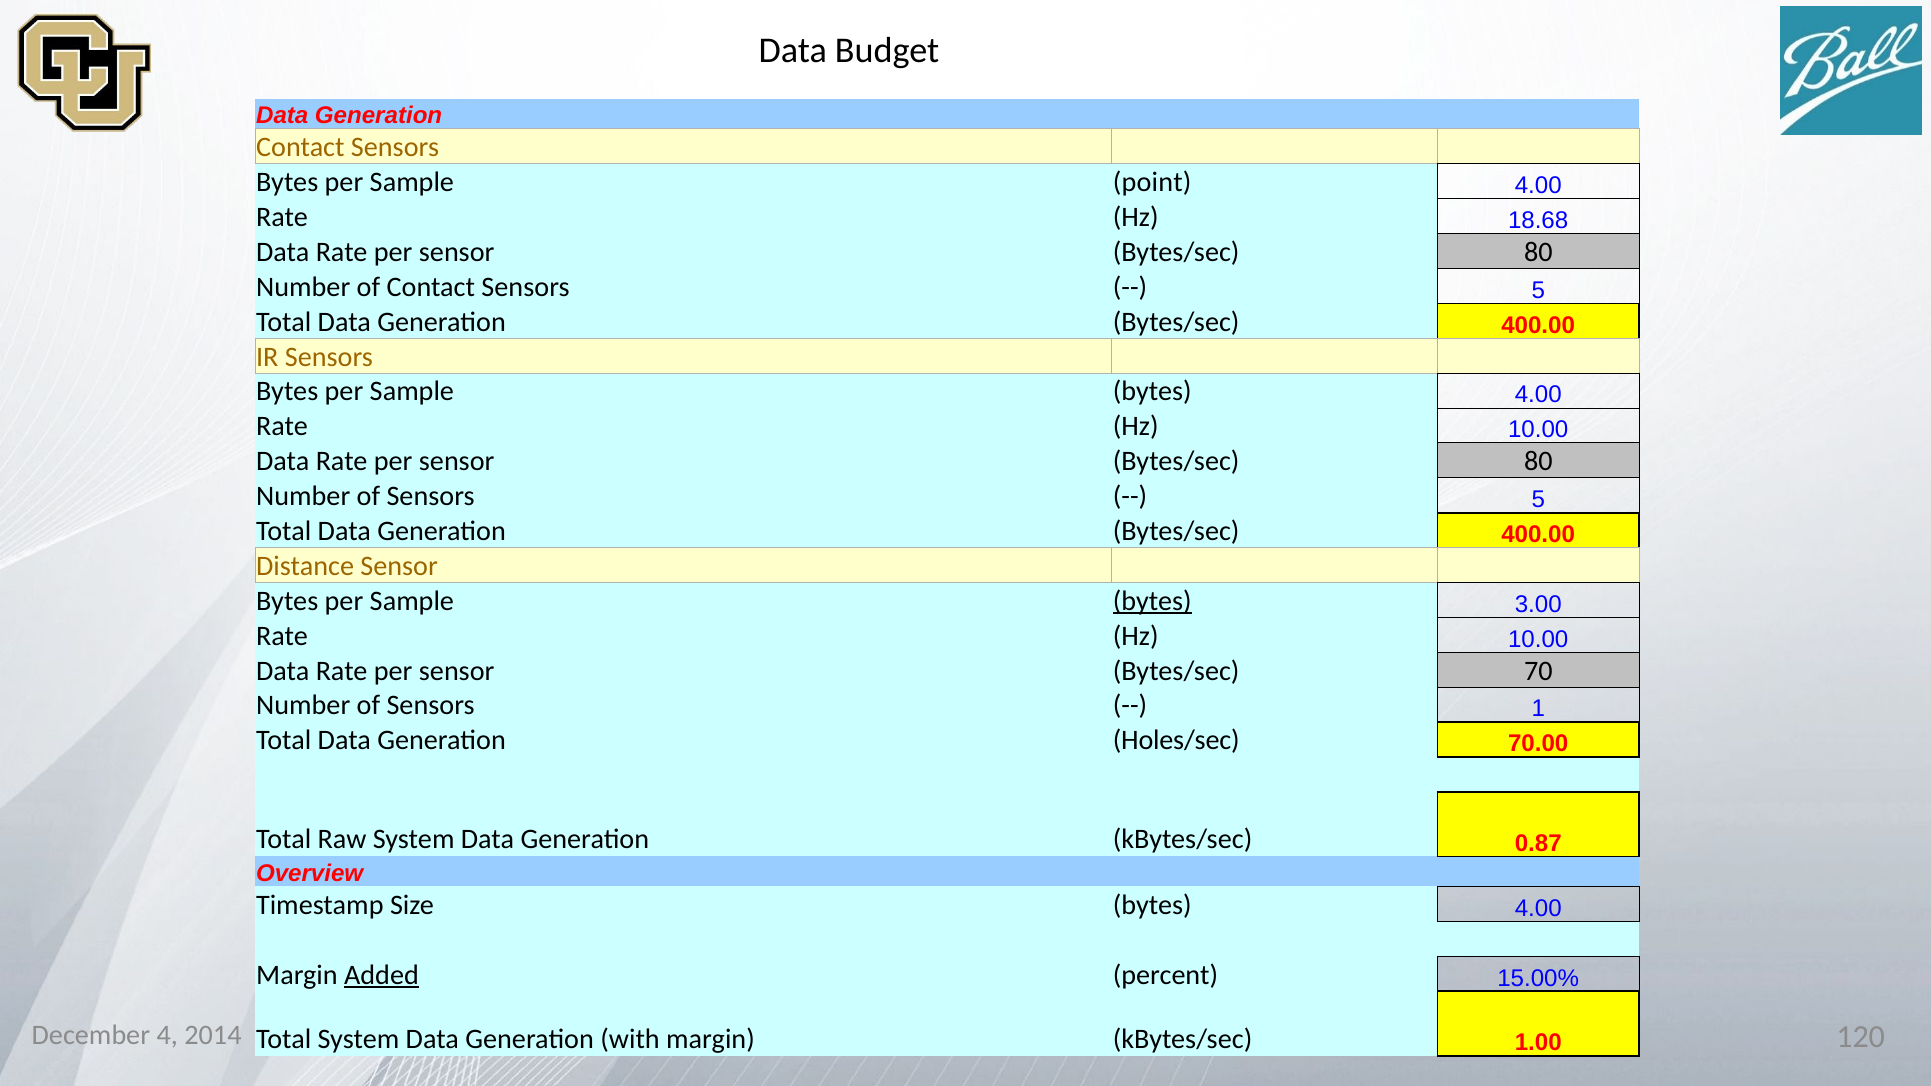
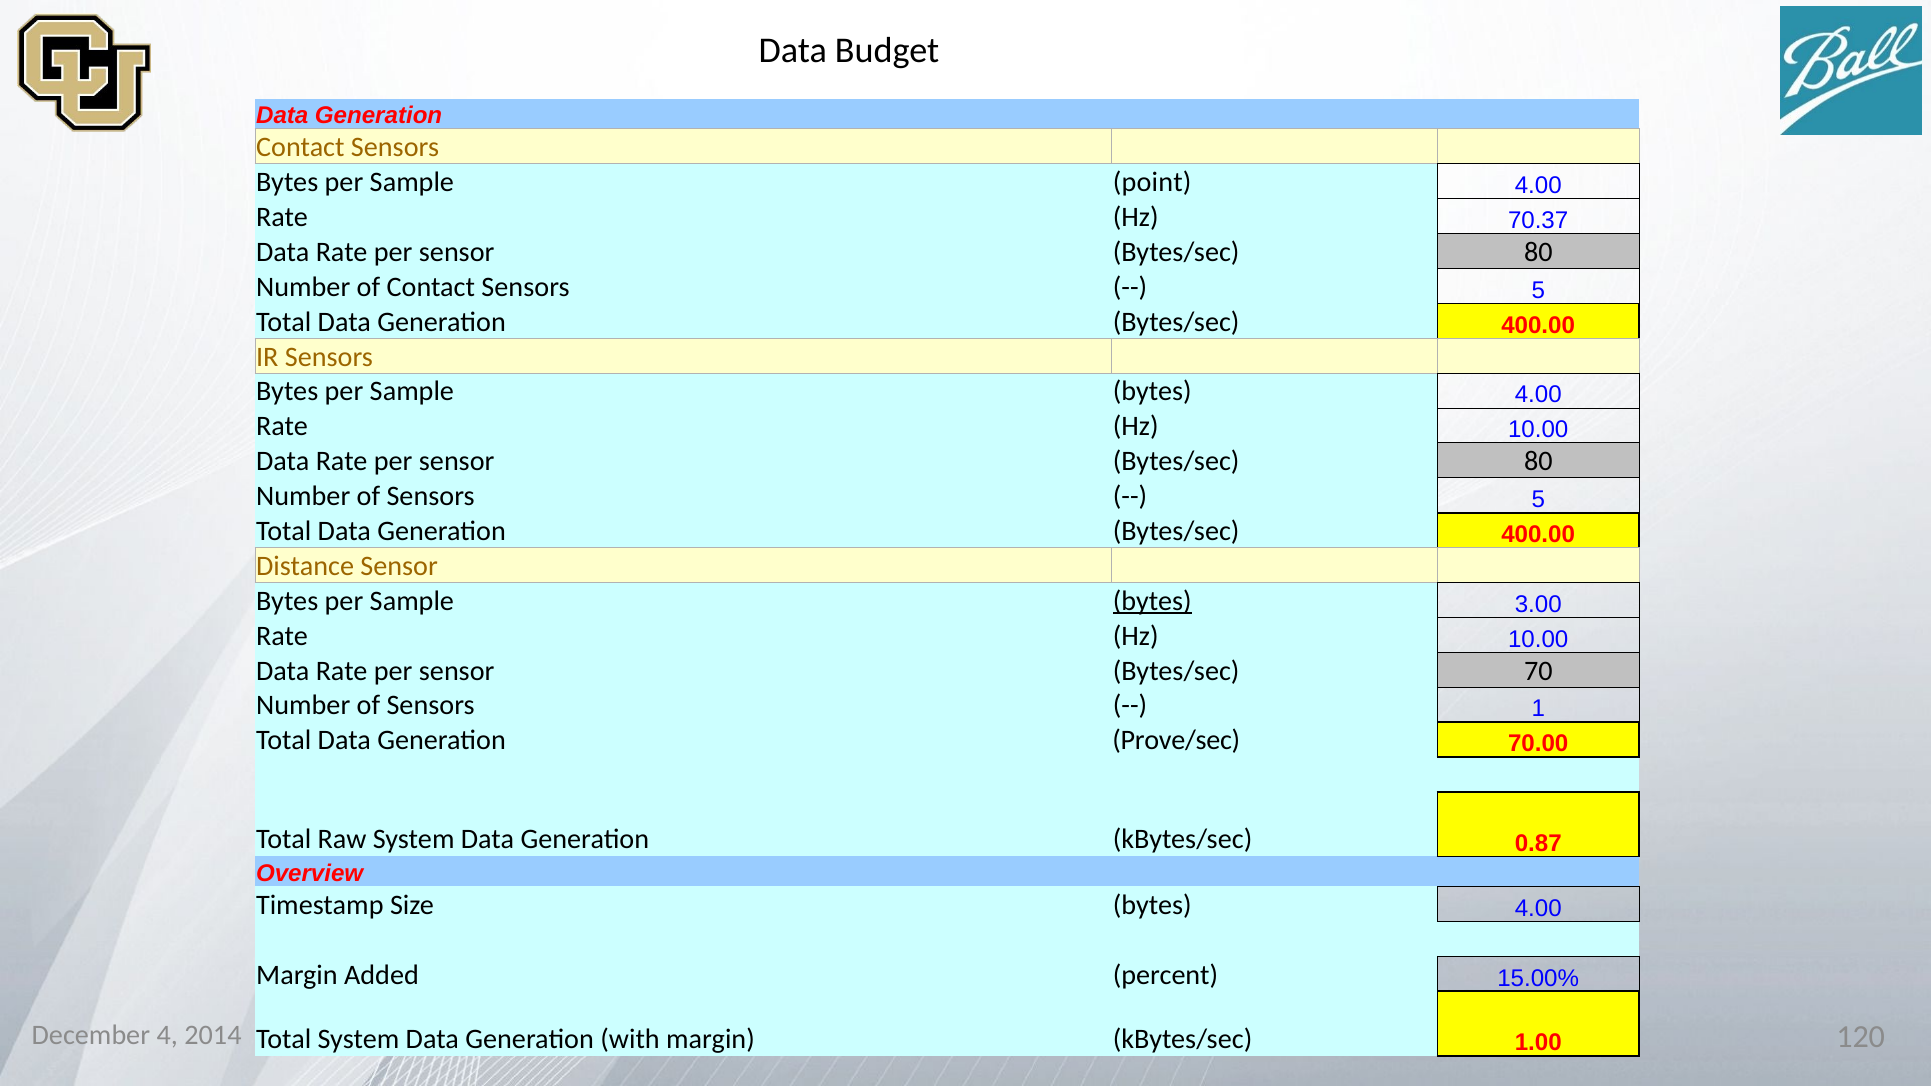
18.68: 18.68 -> 70.37 (1538, 221)
Holes/sec: Holes/sec -> Prove/sec (1176, 741)
Added underline: present -> none (381, 975)
